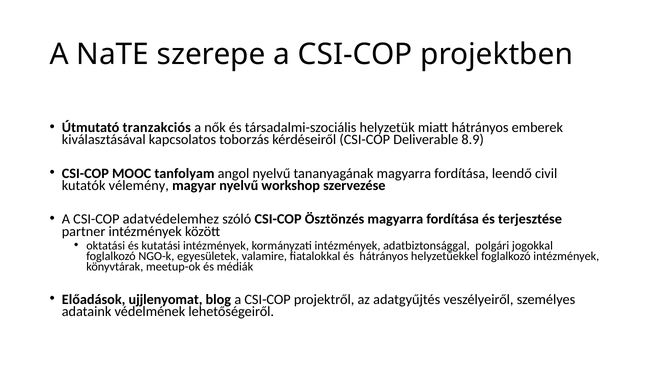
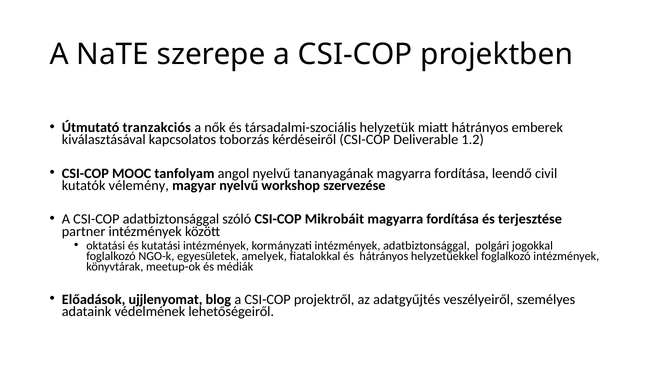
8.9: 8.9 -> 1.2 (473, 140)
CSI-COP adatvédelemhez: adatvédelemhez -> adatbiztonsággal (171, 219)
Ösztönzés: Ösztönzés -> Mikrobáit (334, 219)
valamire: valamire -> amelyek (264, 256)
